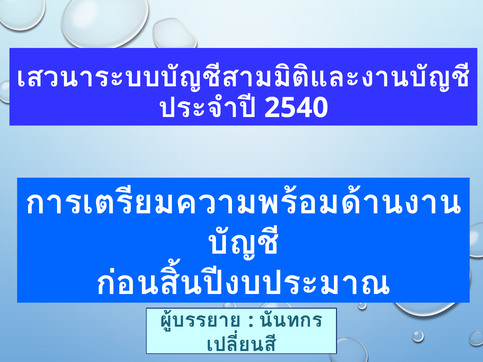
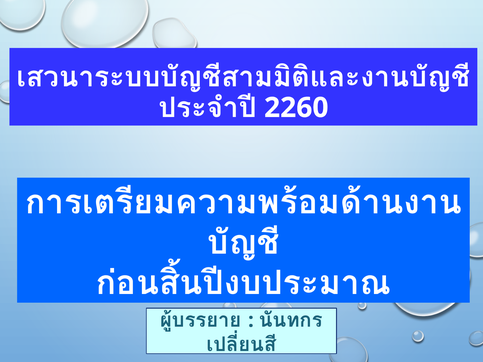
2540: 2540 -> 2260 (296, 108)
